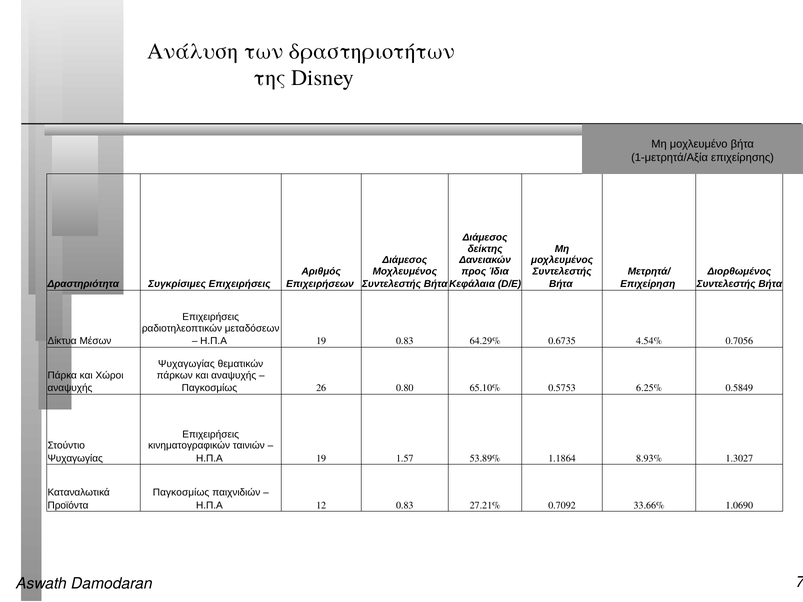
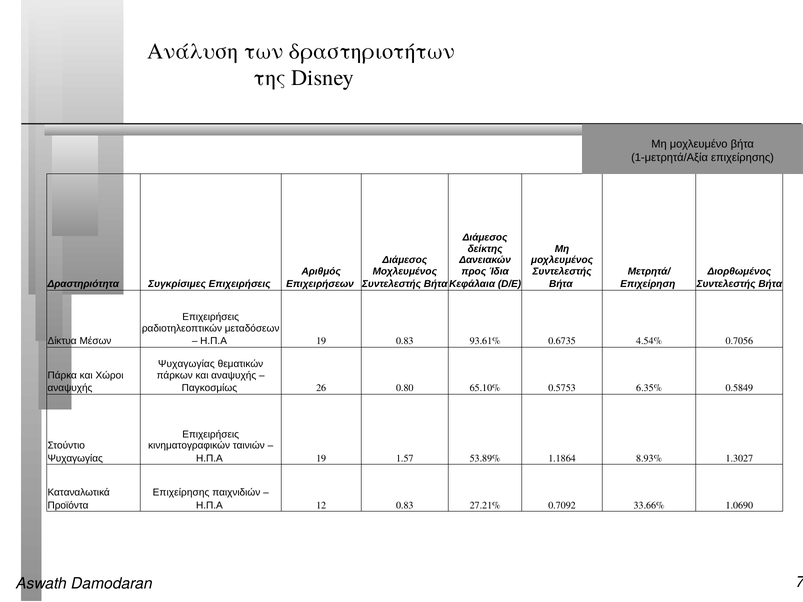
64.29%: 64.29% -> 93.61% (485, 341)
6.25%: 6.25% -> 6.35% (649, 388)
Παγκοσμίως: Παγκοσμίως -> Επιχείρησης (181, 493)
